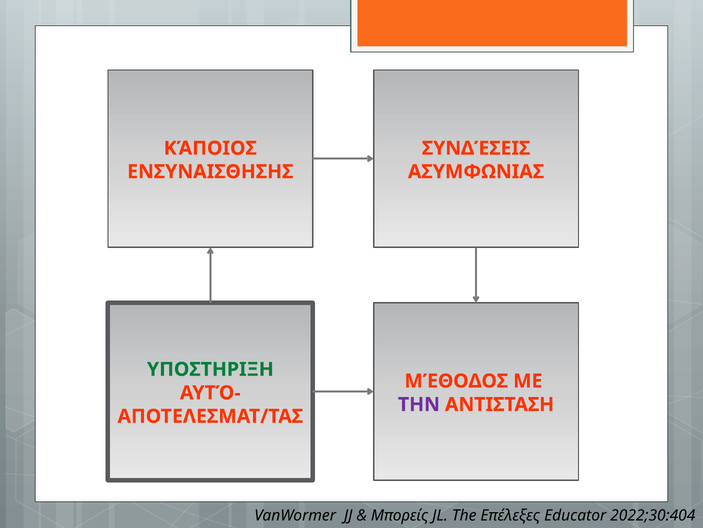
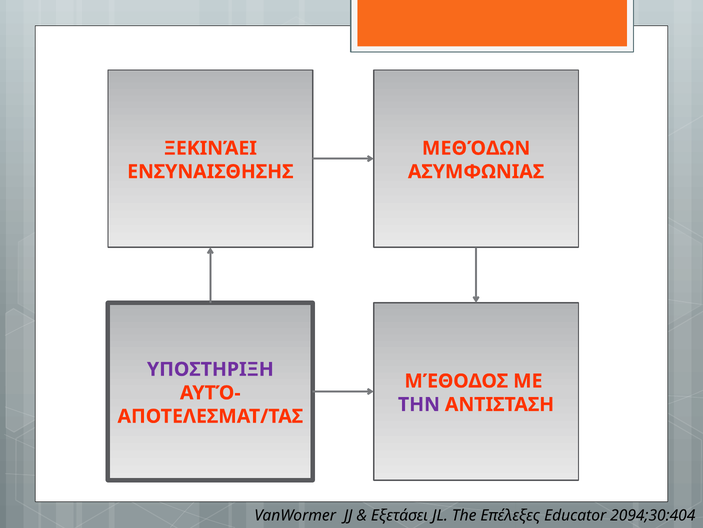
ΚΆΠΟΙΟΣ: ΚΆΠΟΙΟΣ -> ΞΕΚΙΝΆΕΙ (210, 148)
ΣΥΝΔΈΣΕΙΣ: ΣΥΝΔΈΣΕΙΣ -> ΜΕΘΌΔΩΝ (476, 148)
ΥΠΟΣΤΗΡΙΞΗ colour: green -> purple (210, 369)
Μπορείς: Μπορείς -> Εξετάσει (400, 515)
2022;30:404: 2022;30:404 -> 2094;30:404 (653, 515)
